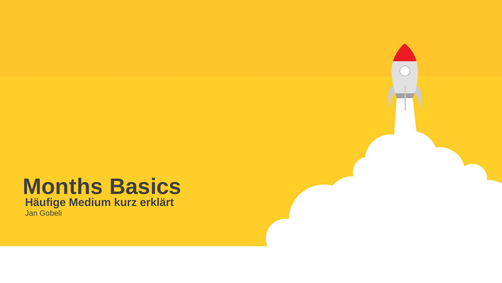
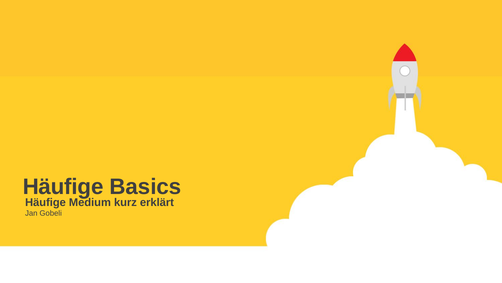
Months: Months -> Häufige (63, 186)
